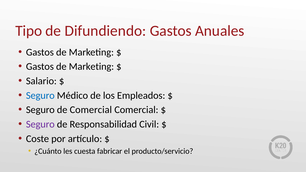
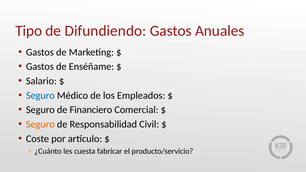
Marketing: Marketing -> Enséñame (91, 67)
de Comercial: Comercial -> Financiero (91, 110)
Seguro colour: purple -> orange (40, 124)
